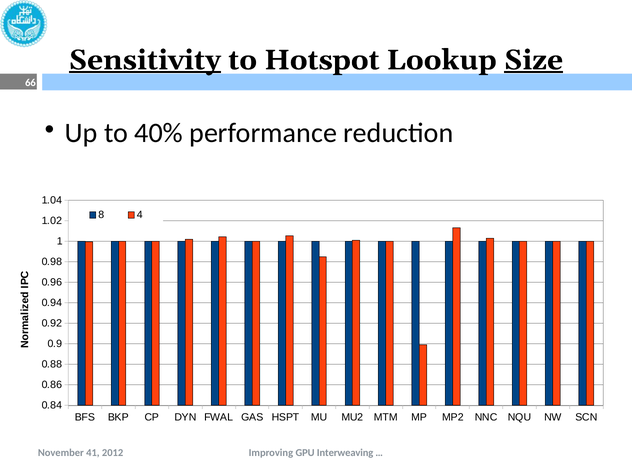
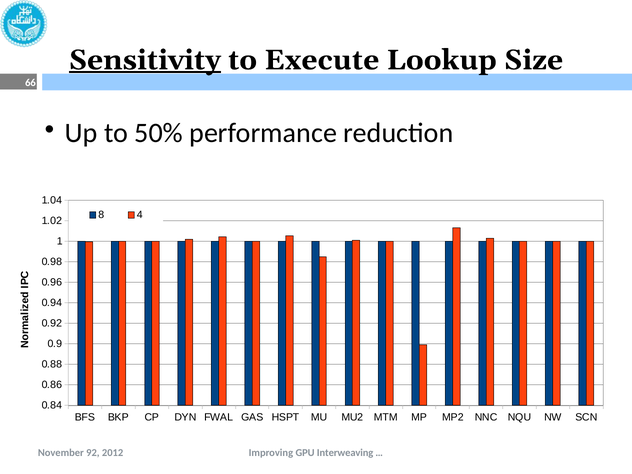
Hotspot: Hotspot -> Execute (322, 60)
Size underline: present -> none (534, 60)
40%: 40% -> 50% (159, 133)
41: 41 -> 92 (93, 453)
